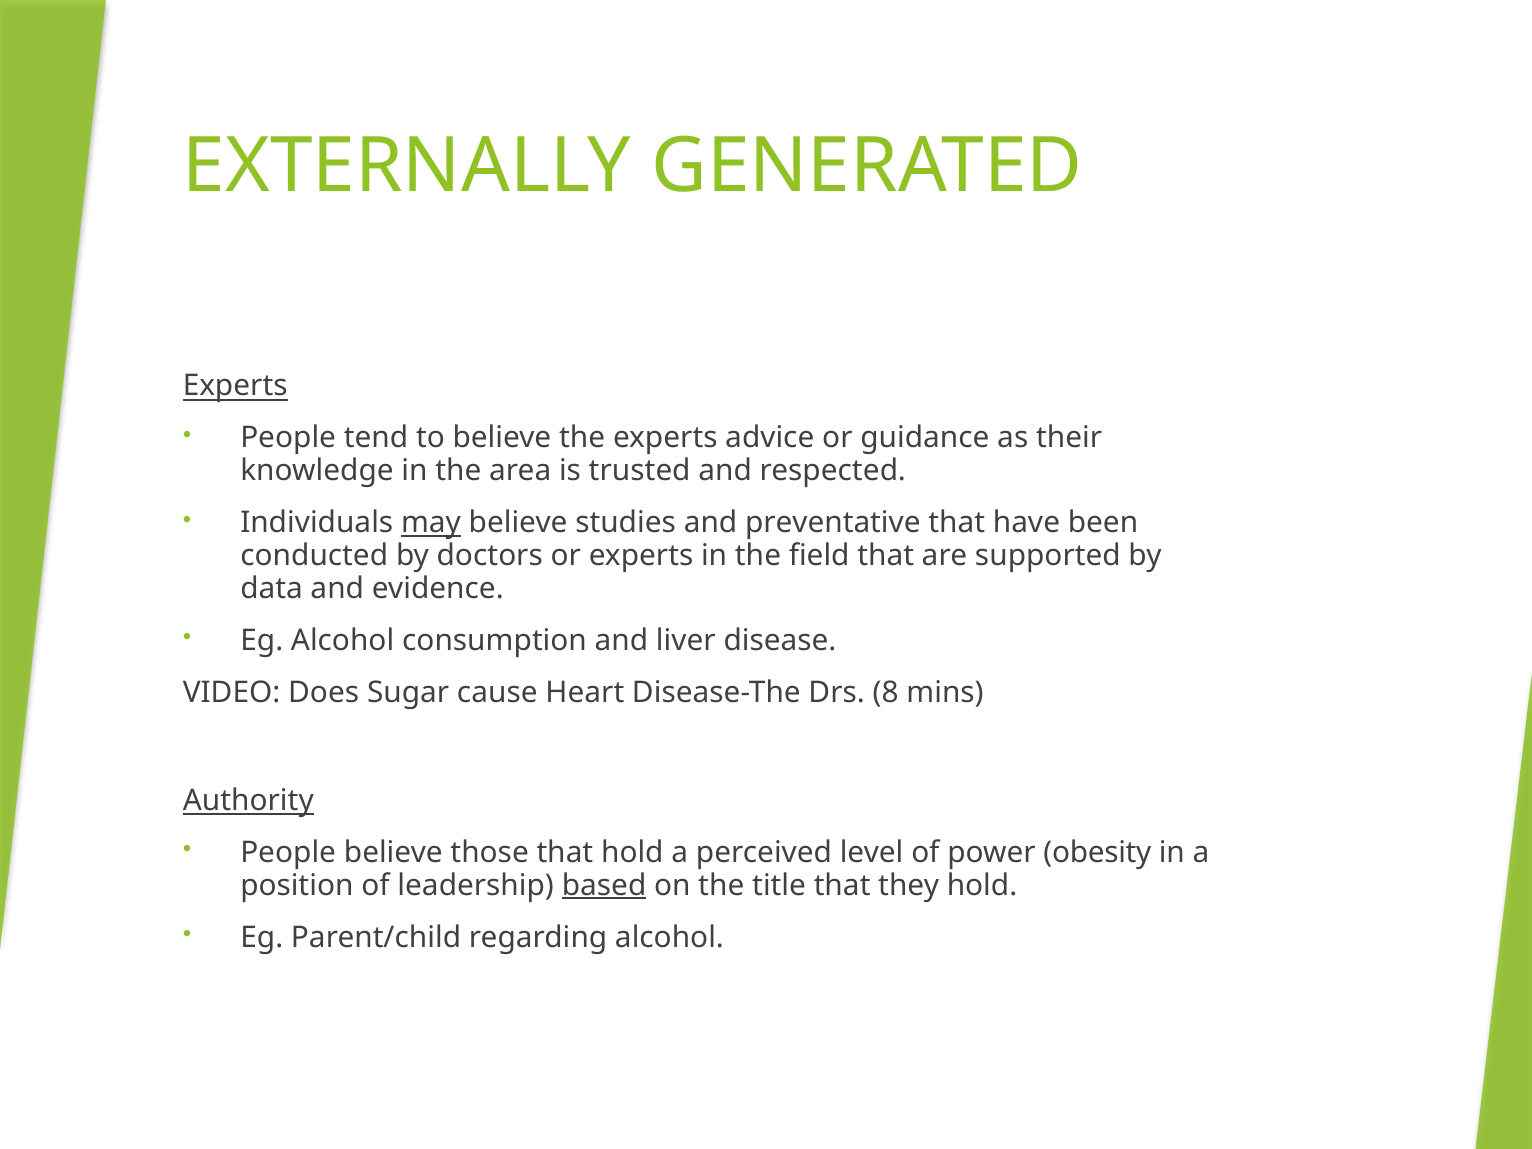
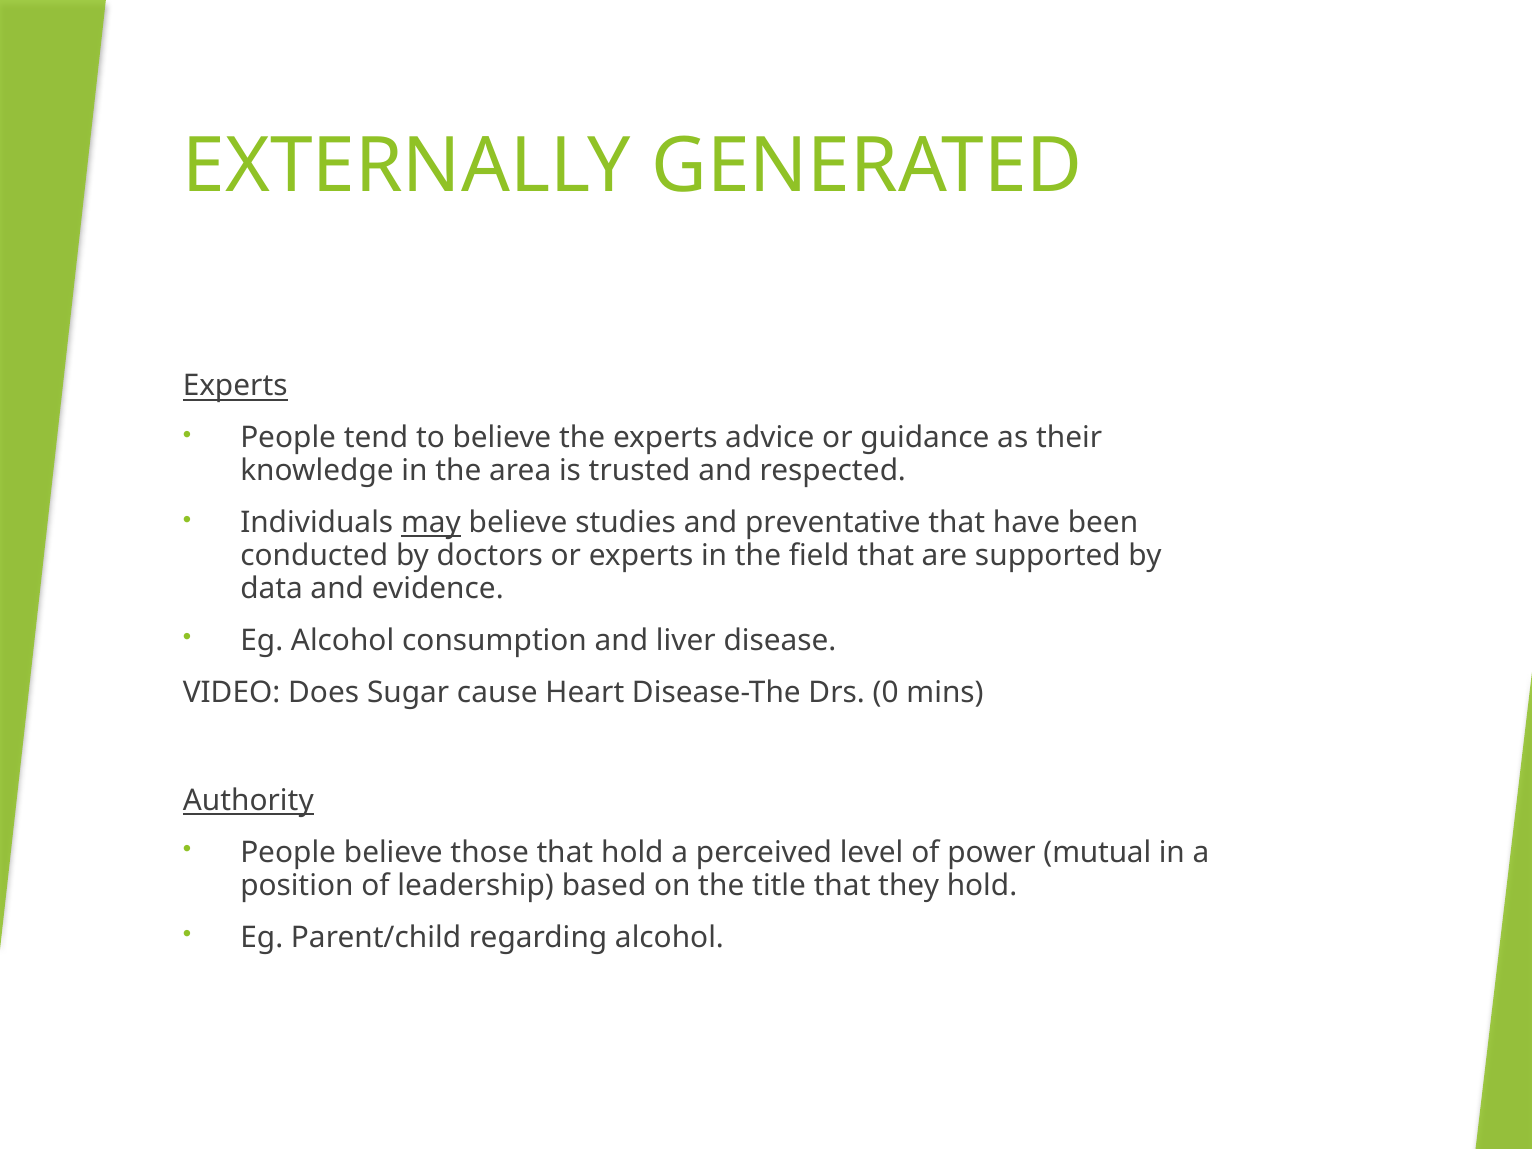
8: 8 -> 0 (886, 693)
obesity: obesity -> mutual (1097, 852)
based underline: present -> none (604, 885)
